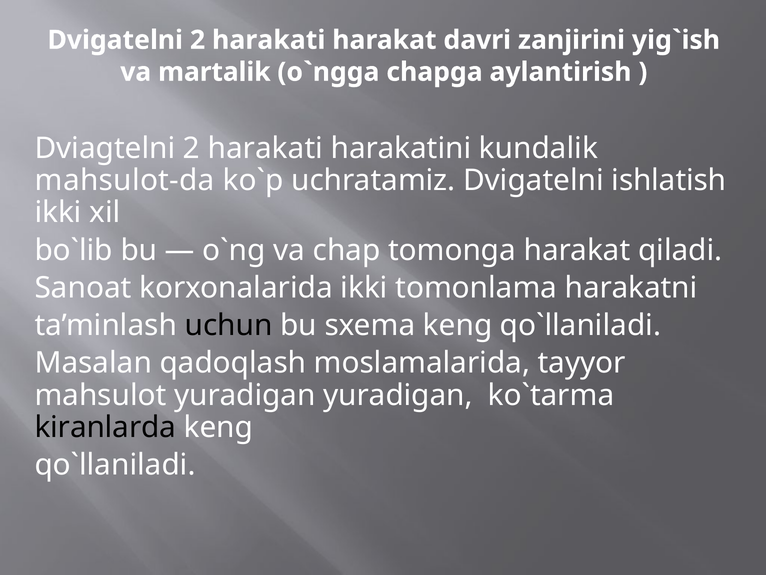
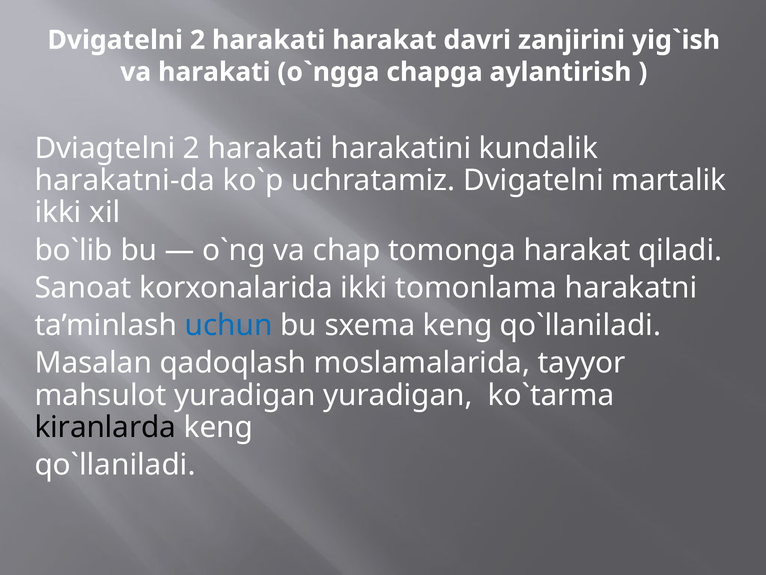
va martalik: martalik -> harakati (214, 72)
mahsulot-da: mahsulot-da -> harakatni-da (125, 180)
ishlatish: ishlatish -> martalik (669, 180)
uchun colour: black -> blue (229, 325)
